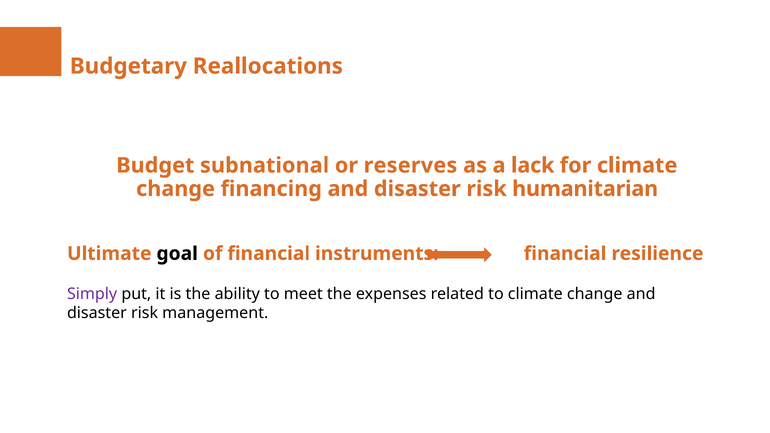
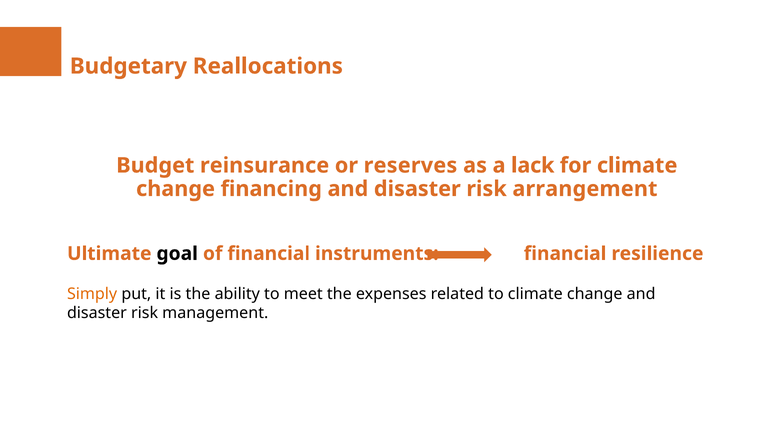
subnational: subnational -> reinsurance (265, 166)
humanitarian: humanitarian -> arrangement (585, 189)
Simply colour: purple -> orange (92, 294)
